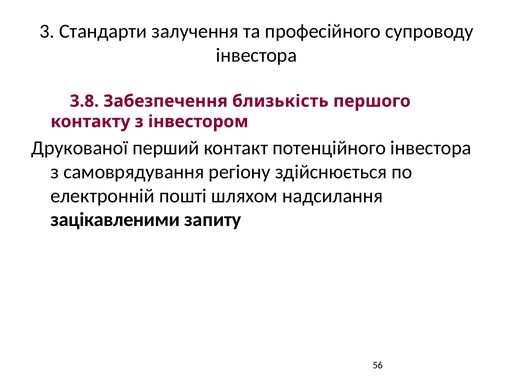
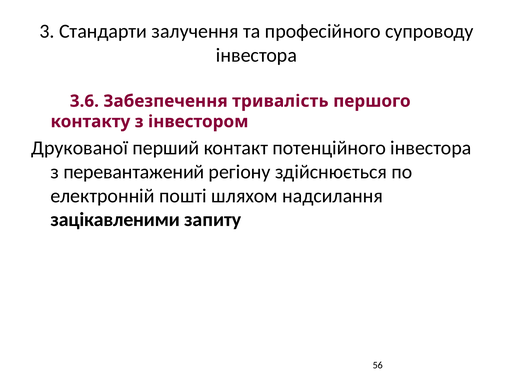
3.8: 3.8 -> 3.6 (84, 101)
близькість: близькість -> тривалість (280, 101)
самоврядування: самоврядування -> перевантажений (134, 172)
